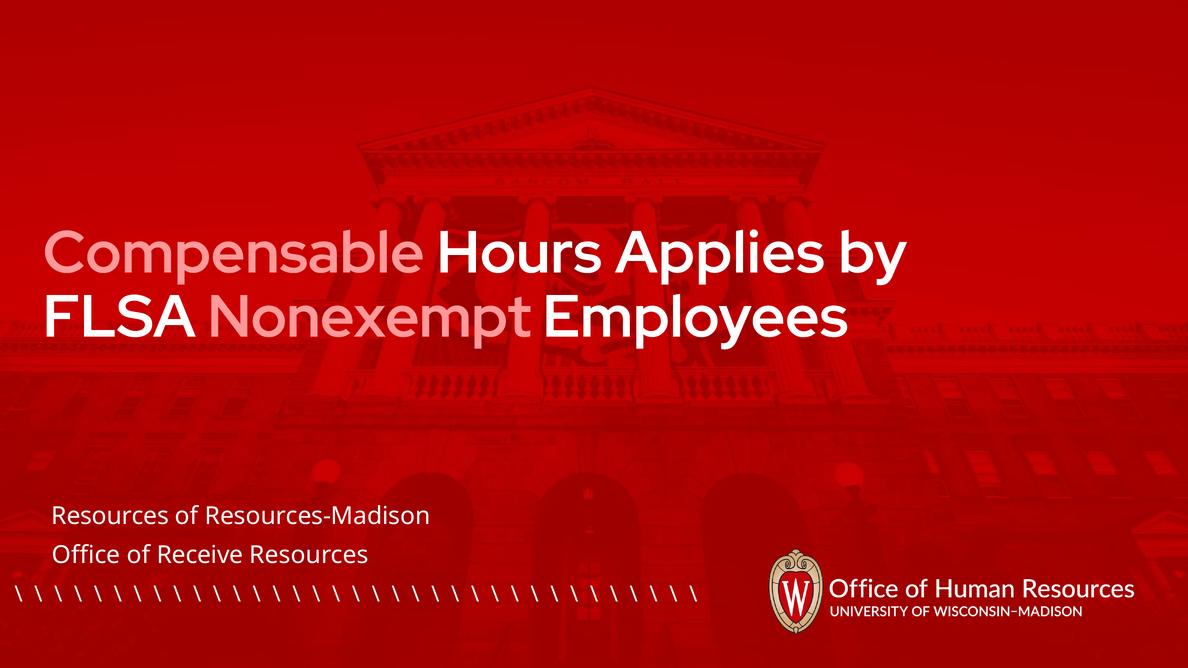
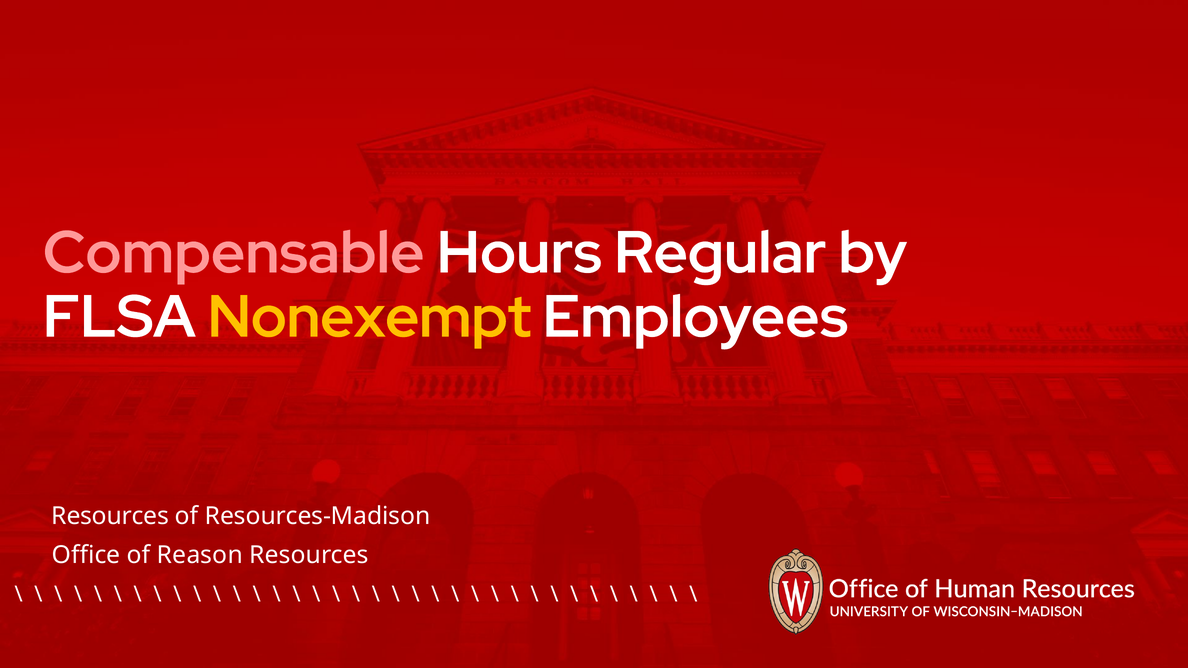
Applies: Applies -> Regular (720, 253)
Nonexempt colour: pink -> yellow (369, 317)
Receive: Receive -> Reason (200, 555)
